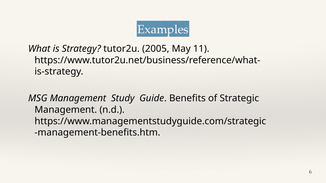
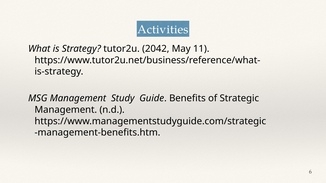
Examples: Examples -> Activities (163, 30)
2005: 2005 -> 2042 (156, 49)
